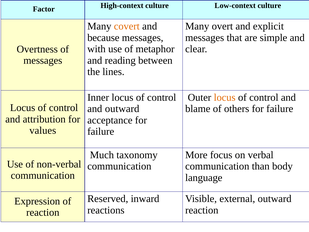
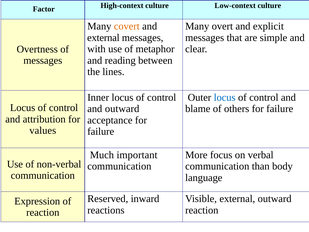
because: because -> external (103, 38)
locus colour: orange -> blue (225, 97)
taxonomy: taxonomy -> important (137, 155)
